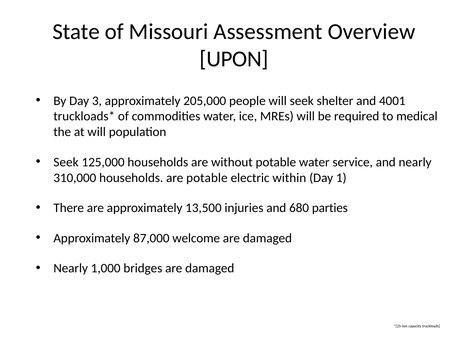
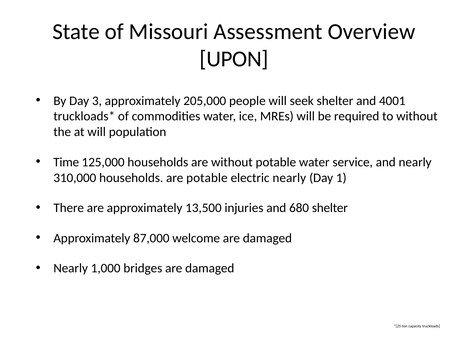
to medical: medical -> without (417, 116)
Seek: Seek -> Time (66, 162)
electric within: within -> nearly (289, 178)
680 parties: parties -> shelter (330, 208)
